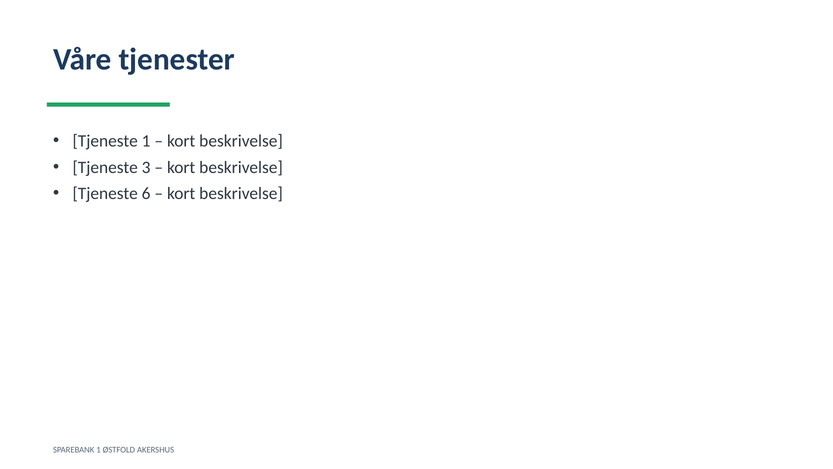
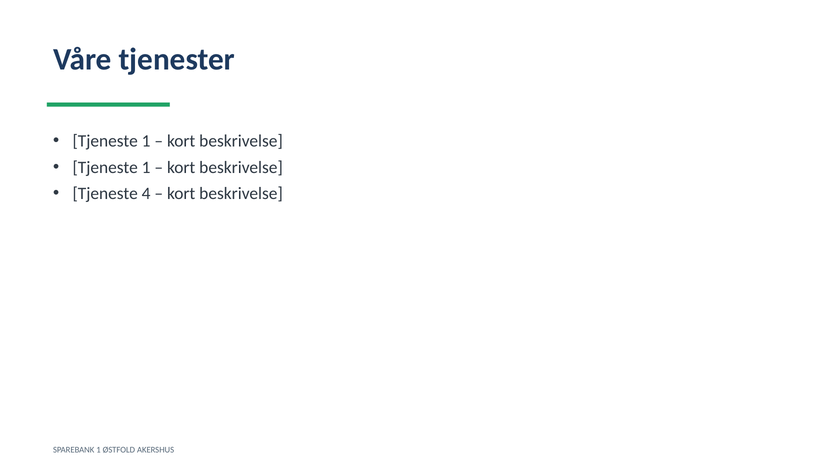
3: 3 -> 1 (146, 167)
6: 6 -> 4 (146, 193)
